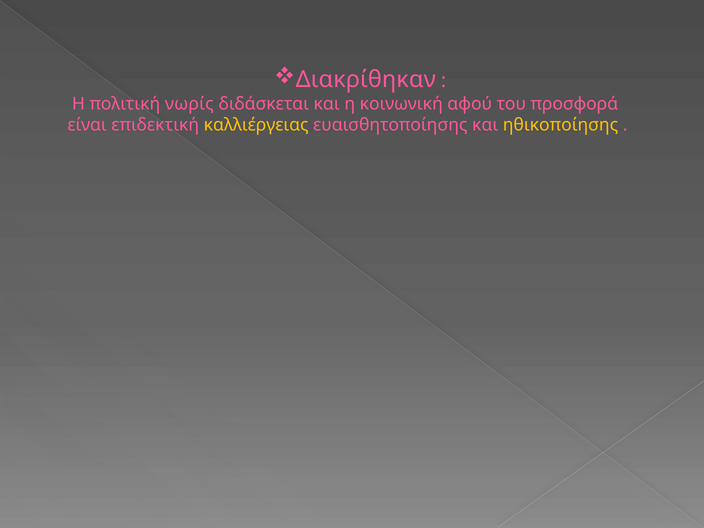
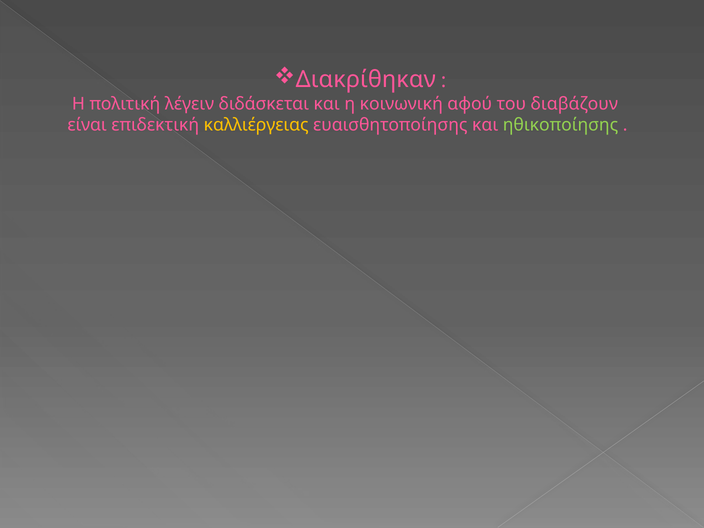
νωρίς: νωρίς -> λέγειν (189, 104)
προσφορά: προσφορά -> διαβάζουν (574, 104)
ηθικοποίησης colour: yellow -> light green (561, 125)
